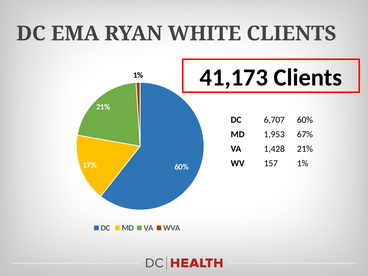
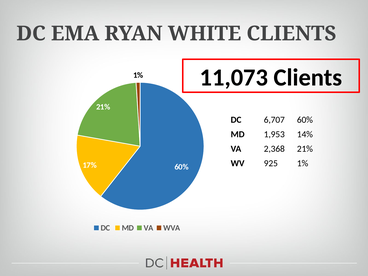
41,173: 41,173 -> 11,073 (234, 77)
67%: 67% -> 14% (305, 134)
1,428: 1,428 -> 2,368 (274, 149)
157: 157 -> 925 (271, 163)
